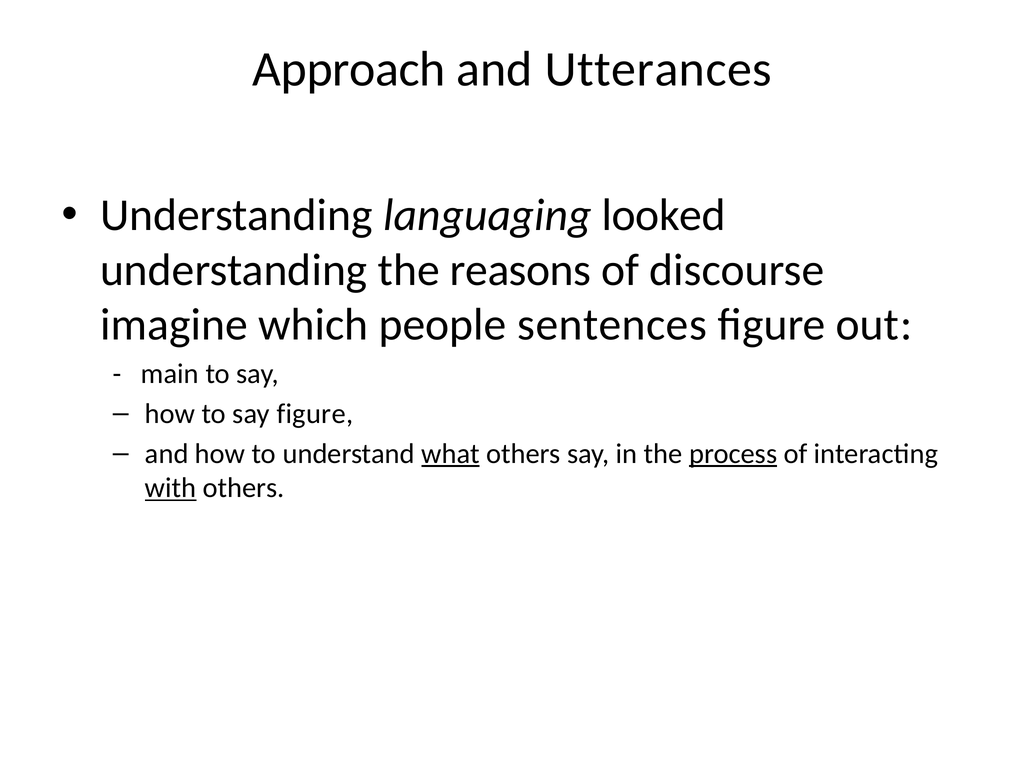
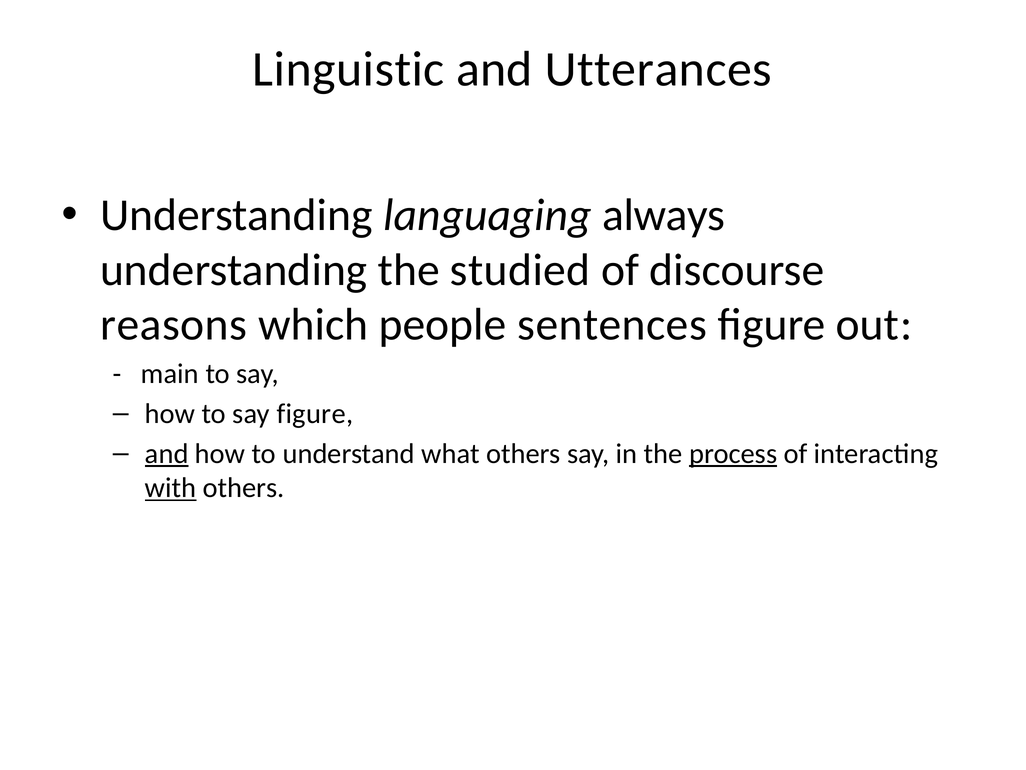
Approach: Approach -> Linguistic (348, 69)
looked: looked -> always (664, 215)
reasons: reasons -> studied (520, 270)
imagine: imagine -> reasons (174, 325)
and underline: none -> present (167, 454)
what underline: present -> none (451, 454)
